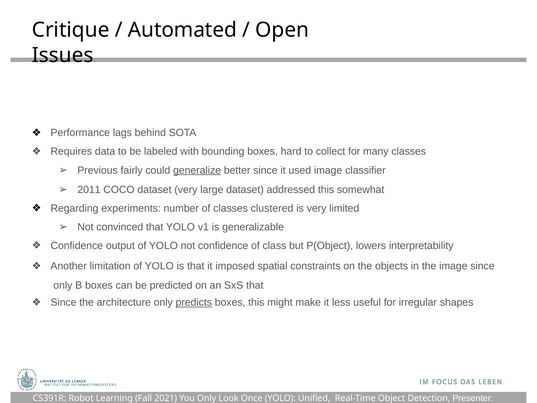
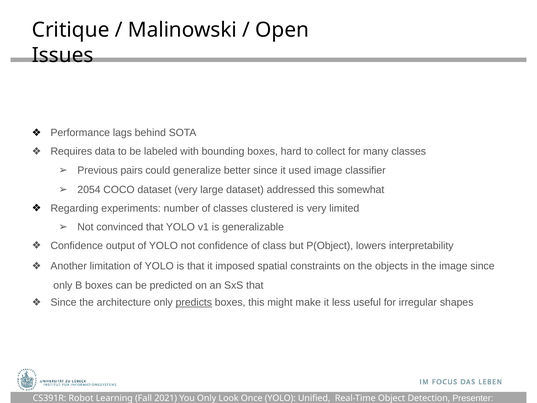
Automated: Automated -> Malinowski (182, 30)
fairly: fairly -> pairs (132, 170)
generalize underline: present -> none (197, 170)
2011: 2011 -> 2054 (89, 190)
